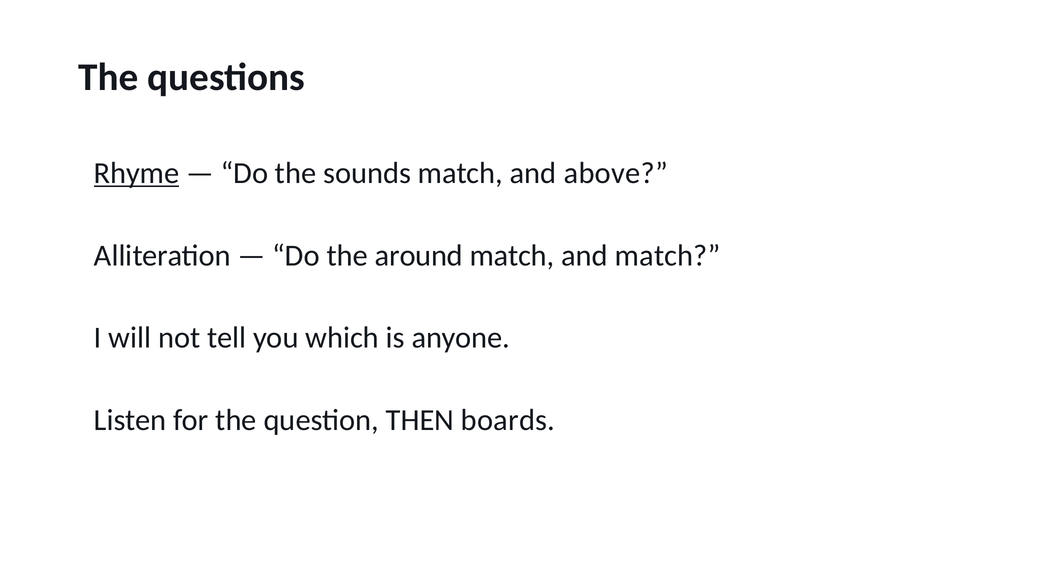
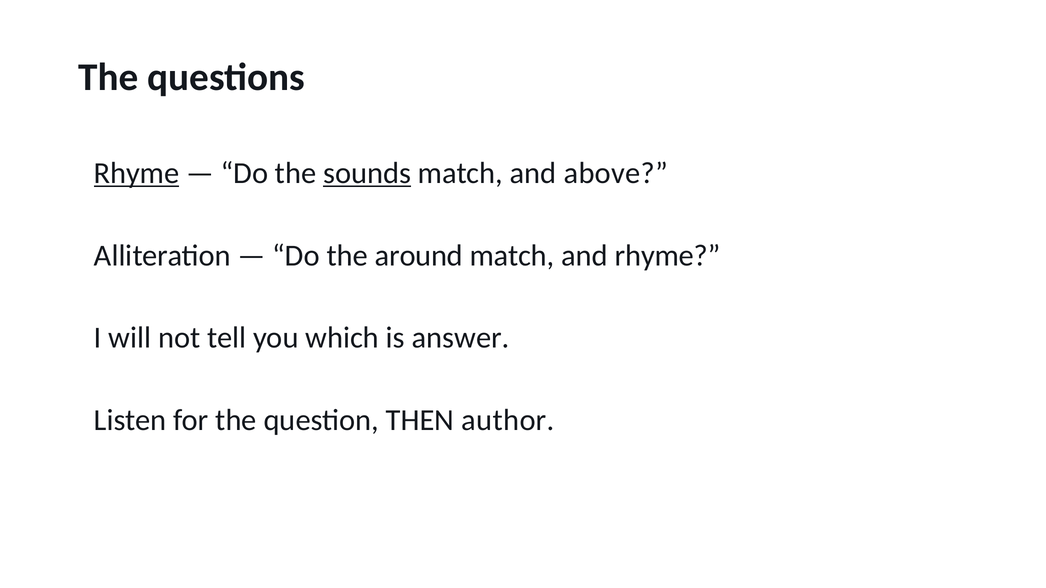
sounds underline: none -> present (367, 173)
and match: match -> rhyme (668, 256)
anyone: anyone -> answer (461, 338)
boards: boards -> author (508, 420)
